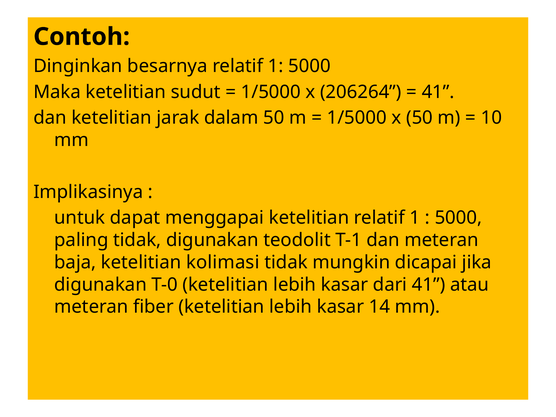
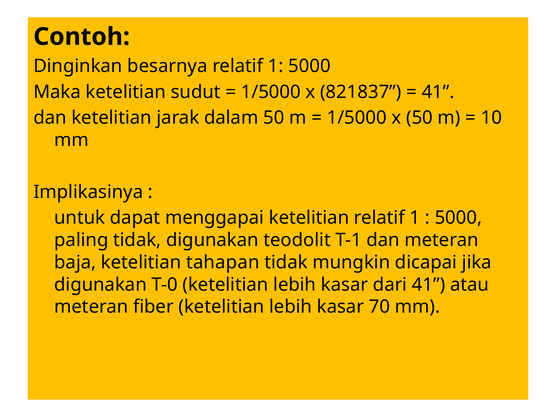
206264: 206264 -> 821837 (361, 92)
kolimasi: kolimasi -> tahapan (223, 262)
14: 14 -> 70 (379, 307)
